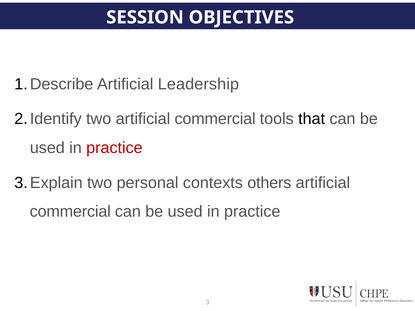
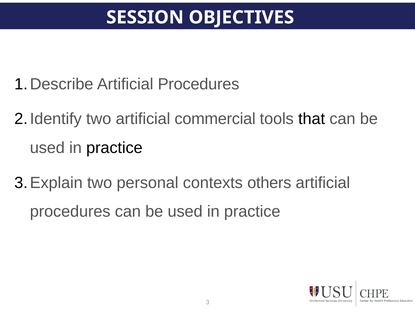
Leadership: Leadership -> Procedures (199, 84)
practice colour: red -> black (114, 148)
commercial: commercial -> procedures (70, 212)
